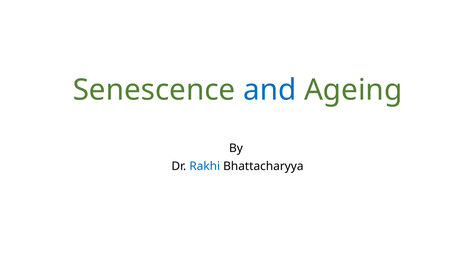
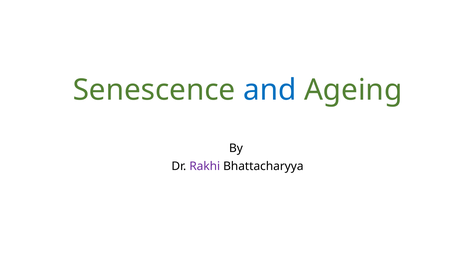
Rakhi colour: blue -> purple (205, 166)
